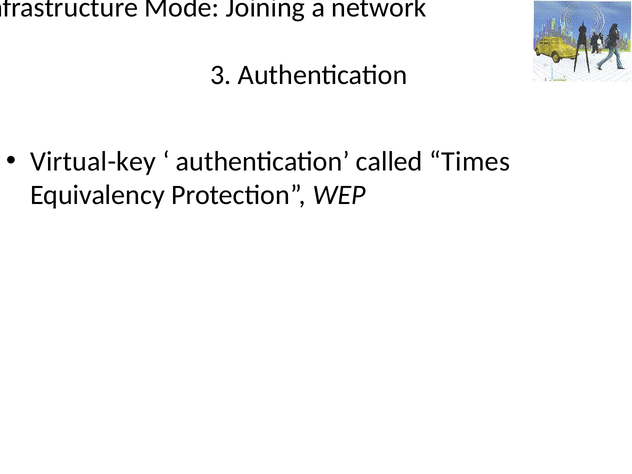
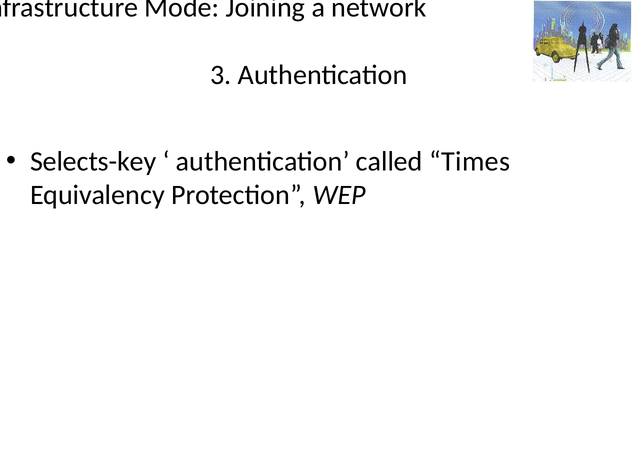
Virtual-key: Virtual-key -> Selects-key (93, 161)
